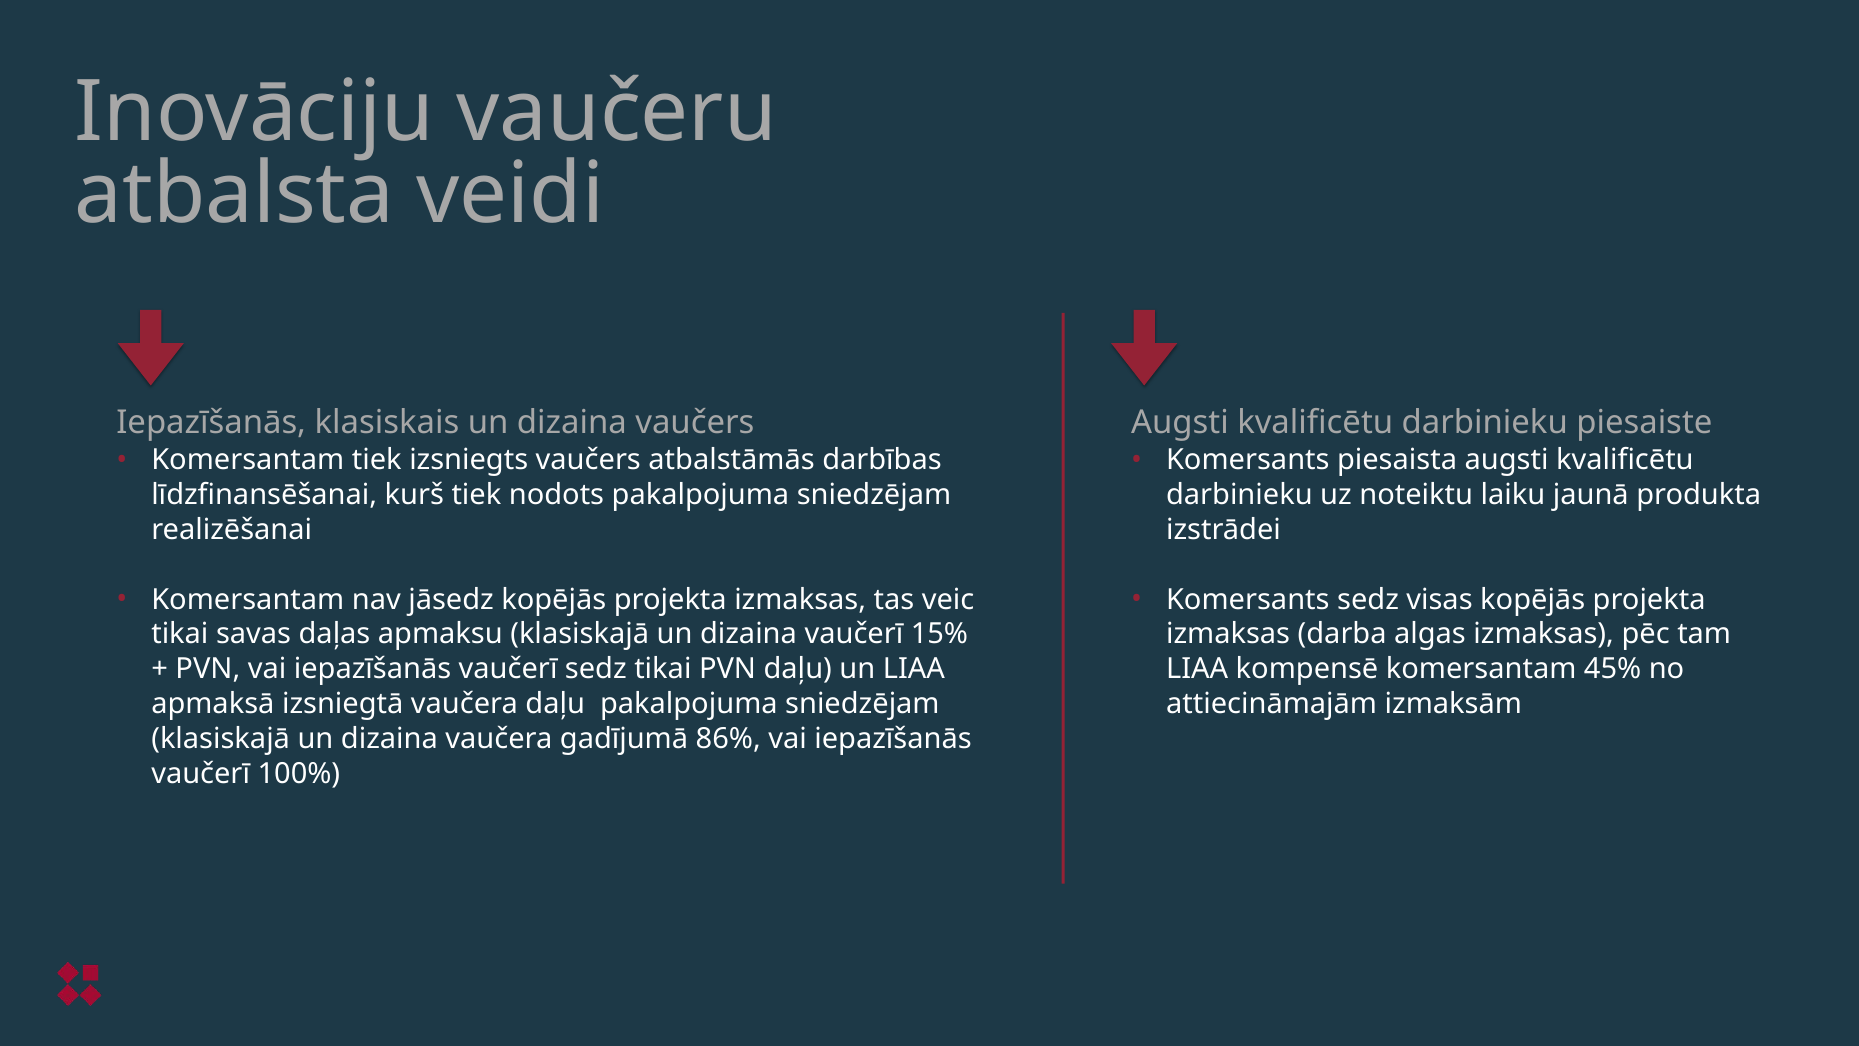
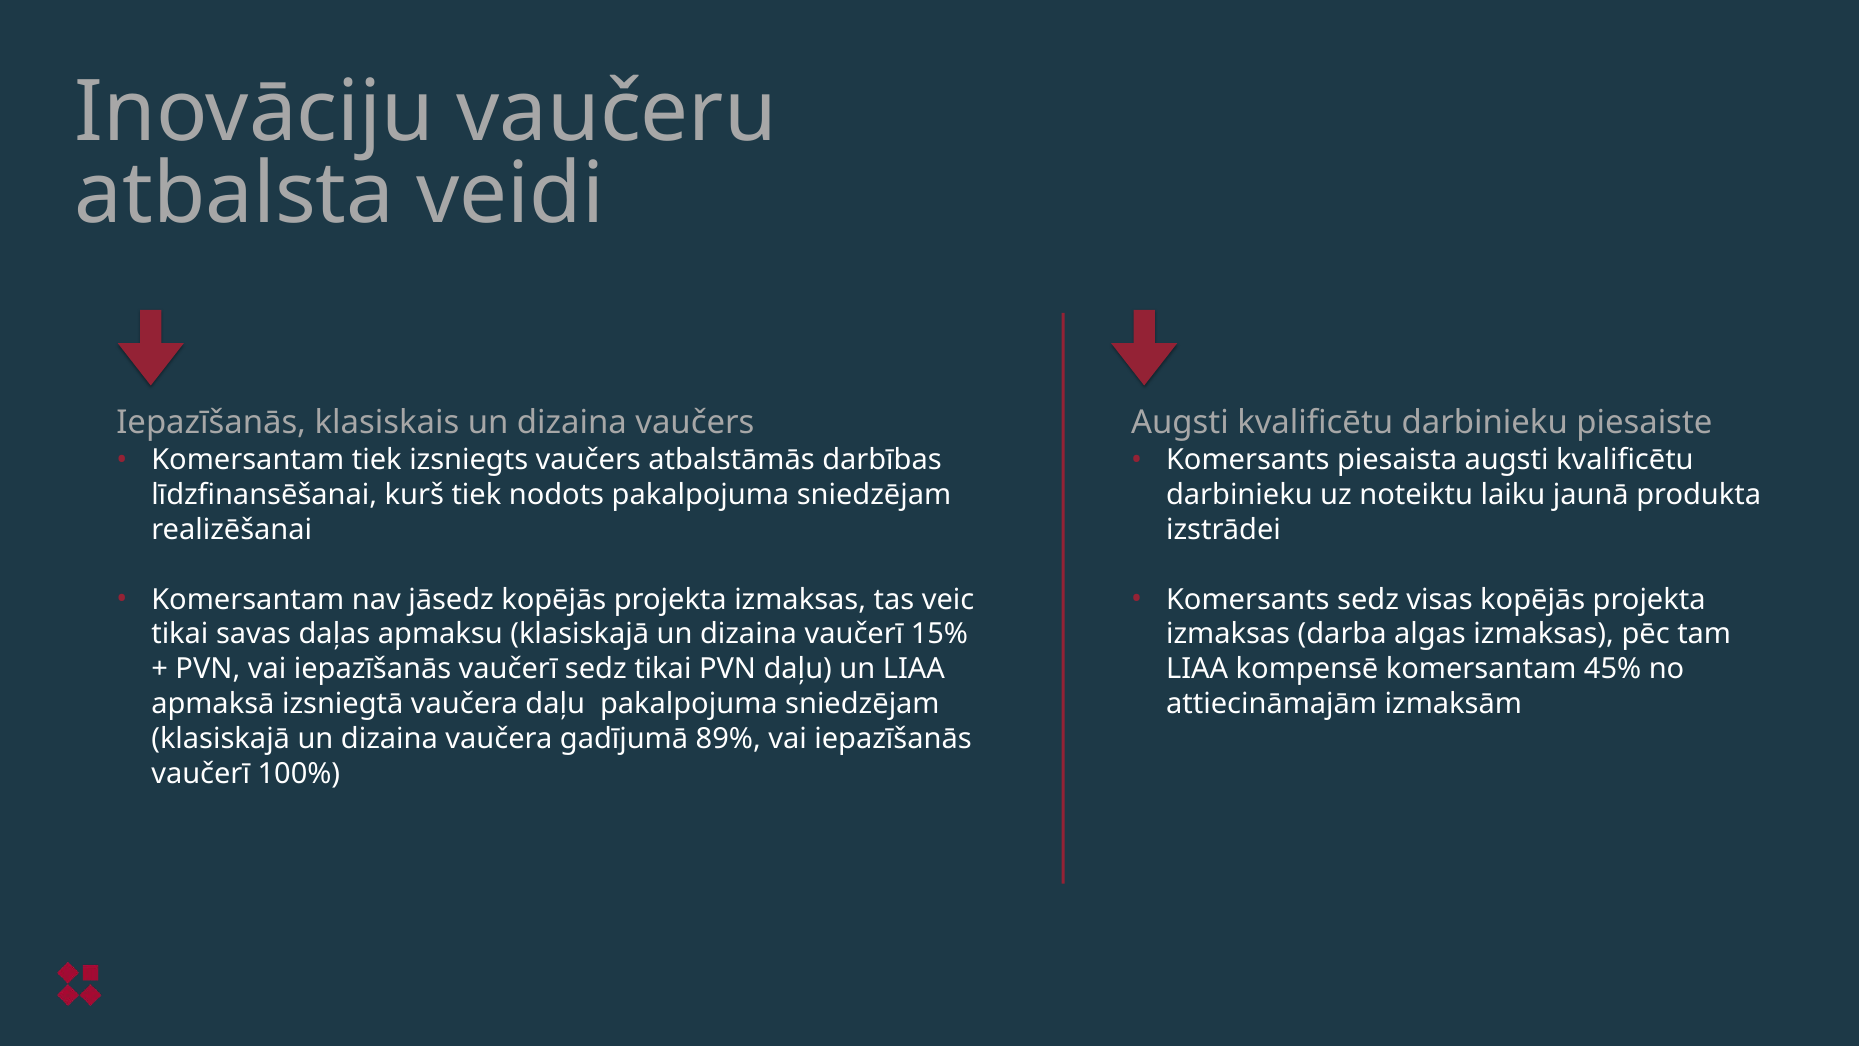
86%: 86% -> 89% (728, 739)
